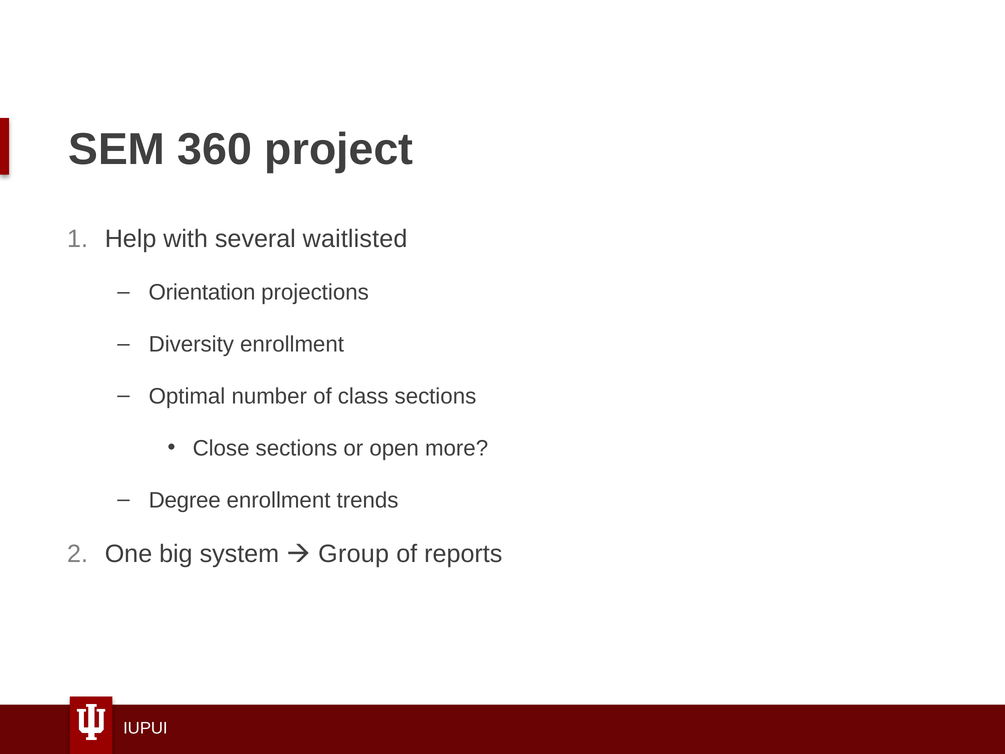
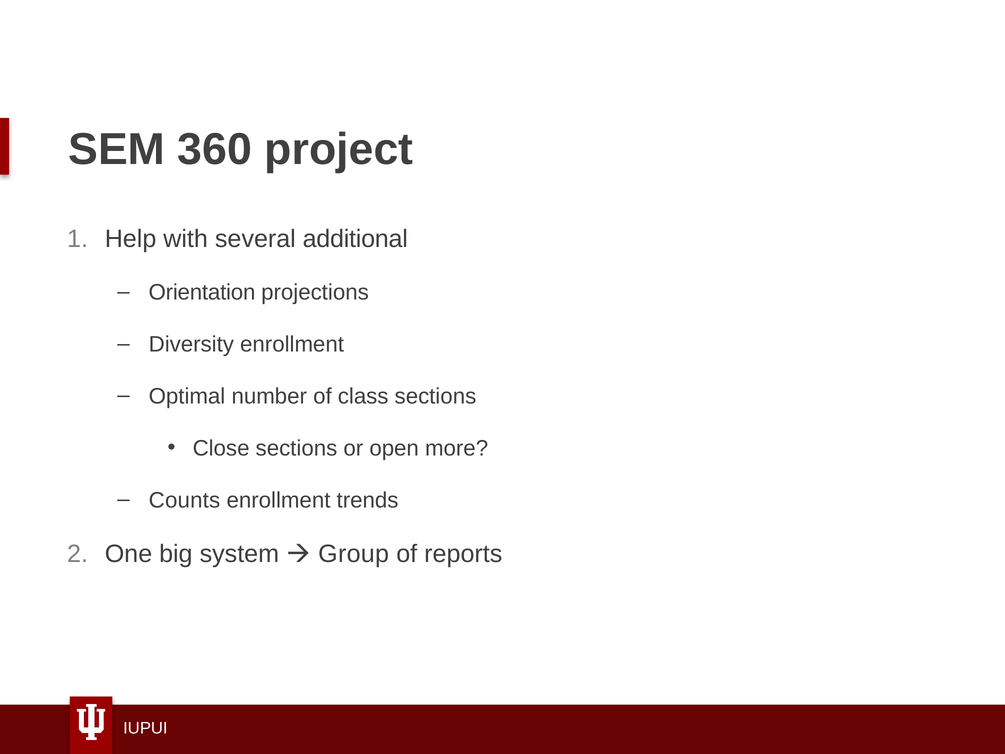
waitlisted: waitlisted -> additional (355, 239)
Degree: Degree -> Counts (184, 500)
